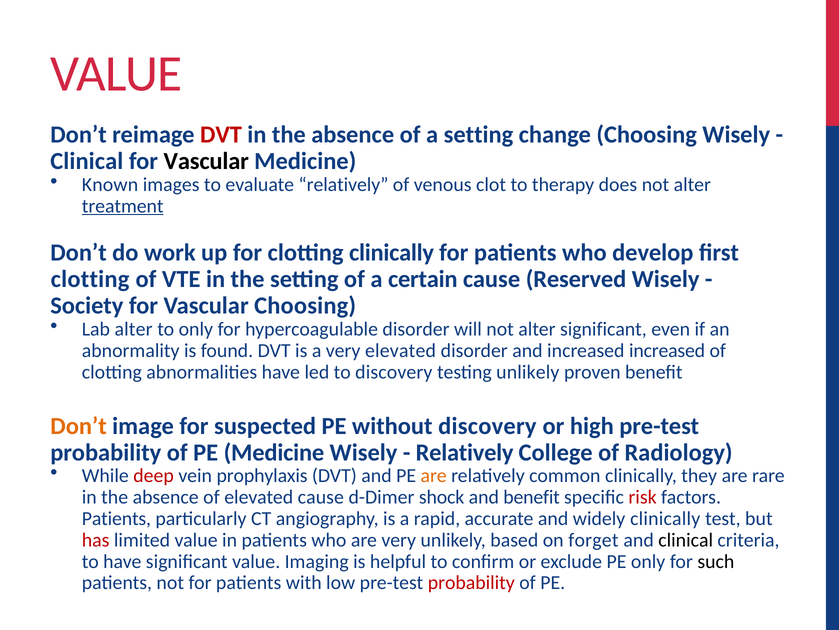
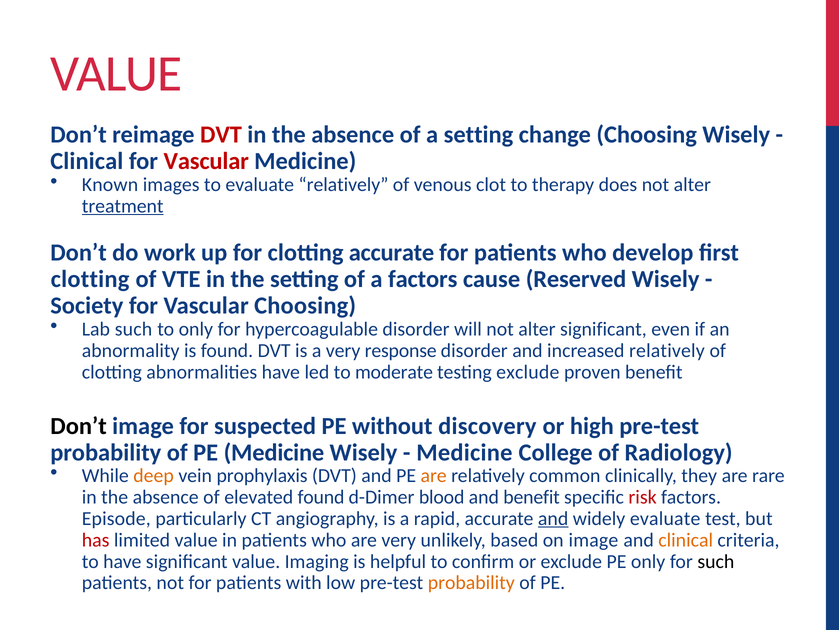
Vascular colour: black -> red (206, 161)
clotting clinically: clinically -> accurate (392, 253)
a certain: certain -> factors (423, 279)
Lab alter: alter -> such (134, 329)
very elevated: elevated -> response (401, 350)
increased increased: increased -> relatively (667, 350)
to discovery: discovery -> moderate (394, 372)
testing unlikely: unlikely -> exclude (528, 372)
Don’t colour: orange -> black (79, 425)
Relatively: Relatively -> Medicine (464, 452)
deep colour: red -> orange (154, 475)
elevated cause: cause -> found (321, 497)
shock: shock -> blood (442, 497)
Patients: Patients -> Episode (116, 518)
and underline: none -> present (553, 518)
widely clinically: clinically -> evaluate (665, 518)
on forget: forget -> image (593, 539)
clinical colour: black -> orange (686, 539)
probability colour: red -> orange (471, 582)
